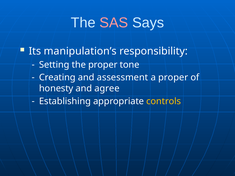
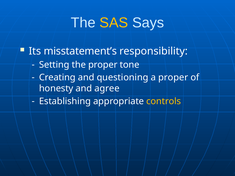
SAS colour: pink -> yellow (114, 23)
manipulation’s: manipulation’s -> misstatement’s (80, 51)
assessment: assessment -> questioning (122, 78)
